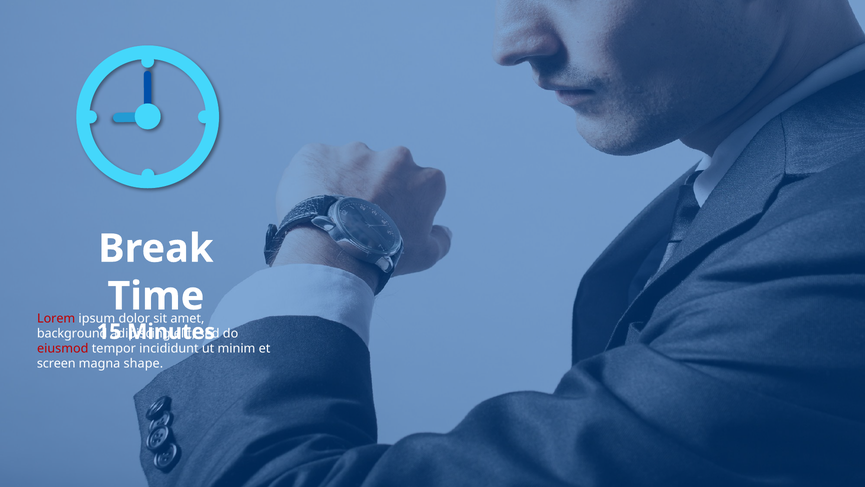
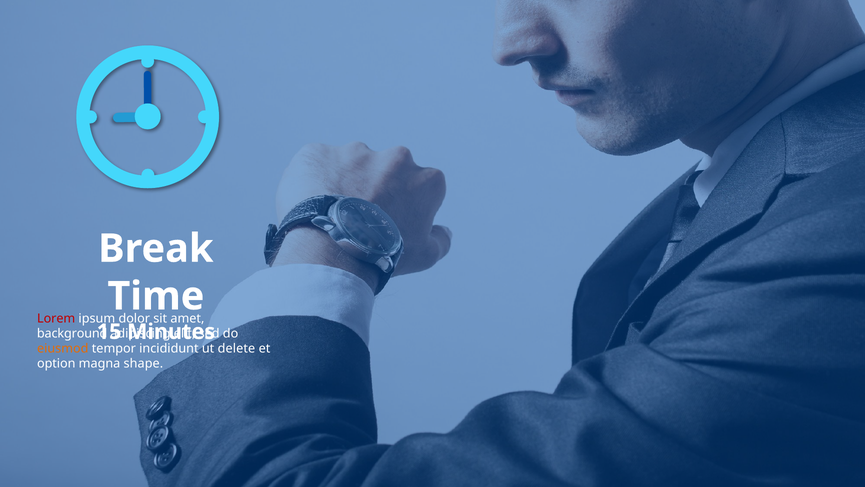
eiusmod colour: red -> orange (63, 348)
minim: minim -> delete (236, 348)
screen: screen -> option (56, 364)
